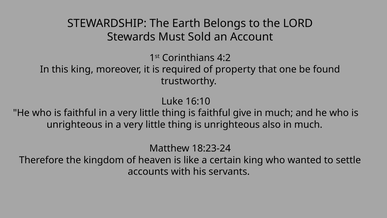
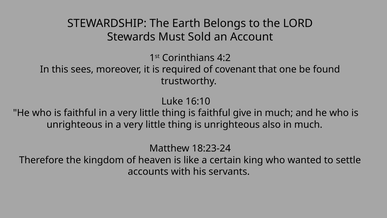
this king: king -> sees (82, 69)
property: property -> covenant (235, 69)
